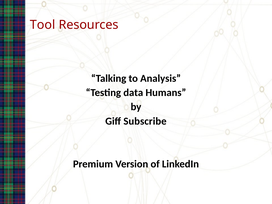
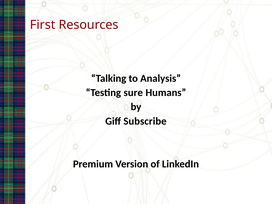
Tool: Tool -> First (43, 25)
data: data -> sure (133, 93)
